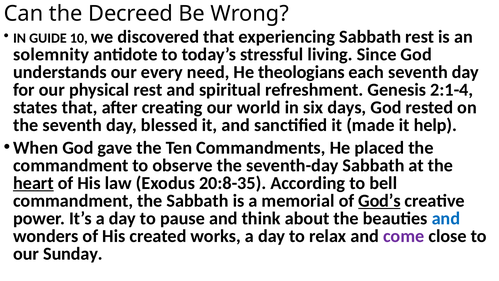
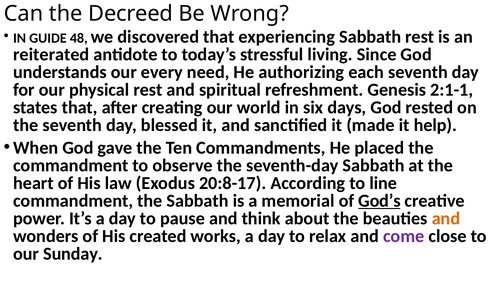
10: 10 -> 48 (79, 38)
solemnity: solemnity -> reiterated (51, 54)
theologians: theologians -> authorizing (301, 72)
2:1-4: 2:1-4 -> 2:1-1 (452, 90)
heart underline: present -> none (33, 183)
20:8-35: 20:8-35 -> 20:8-17 (233, 183)
bell: bell -> line (383, 183)
and colour: blue -> orange (446, 218)
